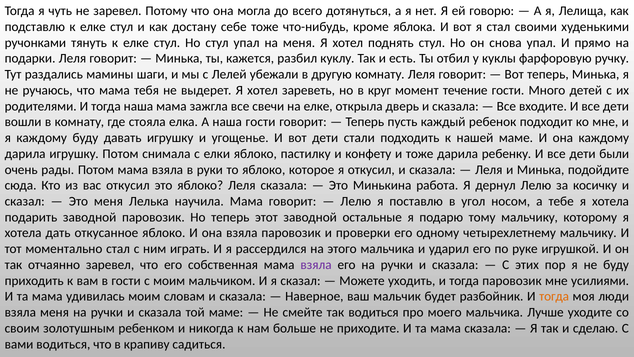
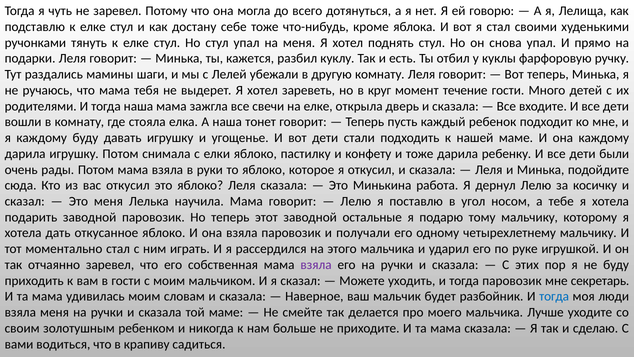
наша гости: гости -> тонет (261, 122)
проверки: проверки -> получали (363, 233)
усилиями: усилиями -> секретарь (600, 280)
тогда colour: orange -> blue (554, 296)
так водиться: водиться -> делается (374, 312)
